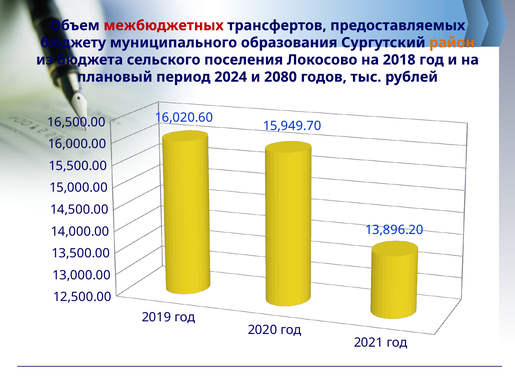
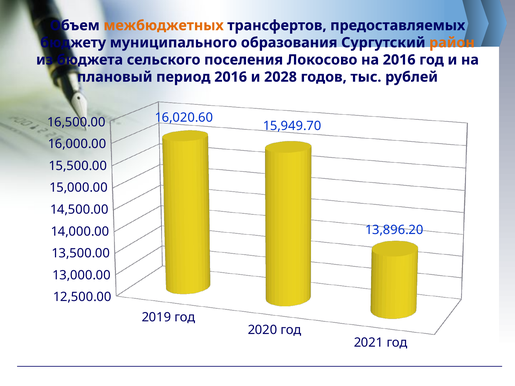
межбюджетных colour: red -> orange (164, 26)
на 2018: 2018 -> 2016 (399, 60)
период 2024: 2024 -> 2016 (231, 77)
2080: 2080 -> 2028 (281, 77)
